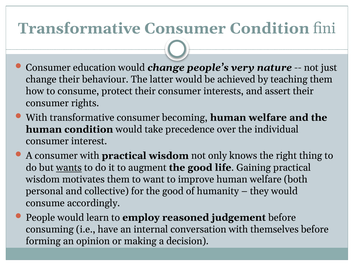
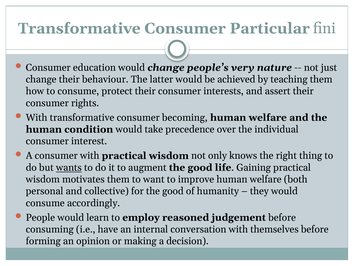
Consumer Condition: Condition -> Particular (270, 28)
